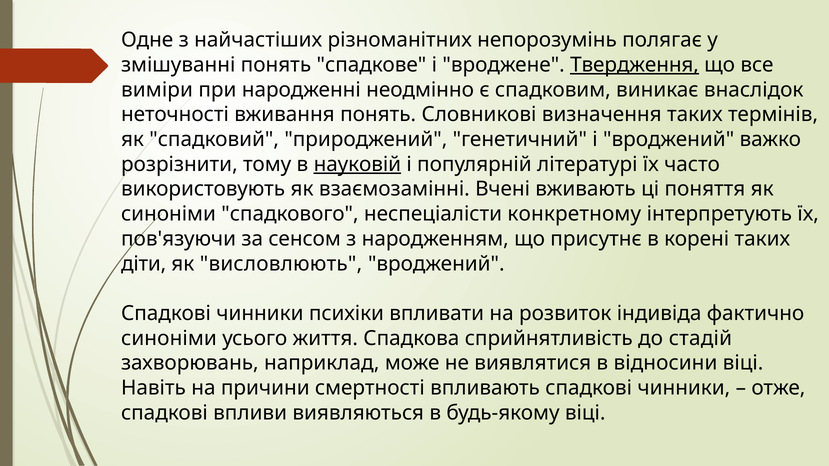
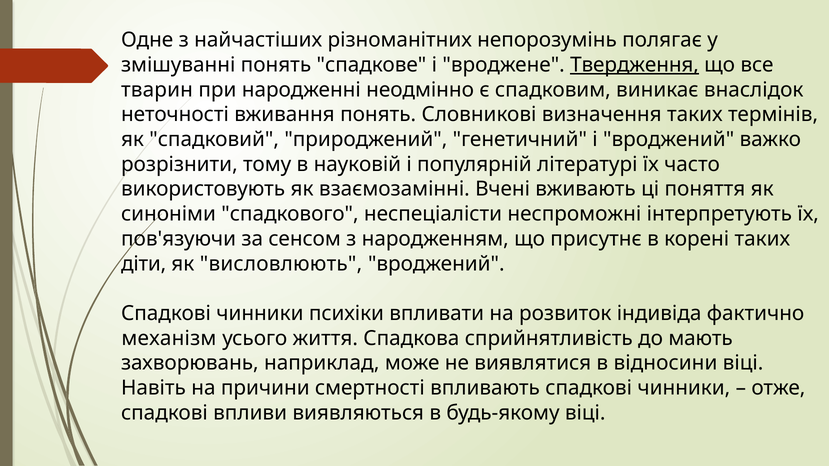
виміри: виміри -> тварин (157, 90)
науковій underline: present -> none (357, 164)
конкретному: конкретному -> неспроможні (574, 214)
синоніми: синоніми -> механізм (169, 338)
стадій: стадій -> мають (701, 338)
